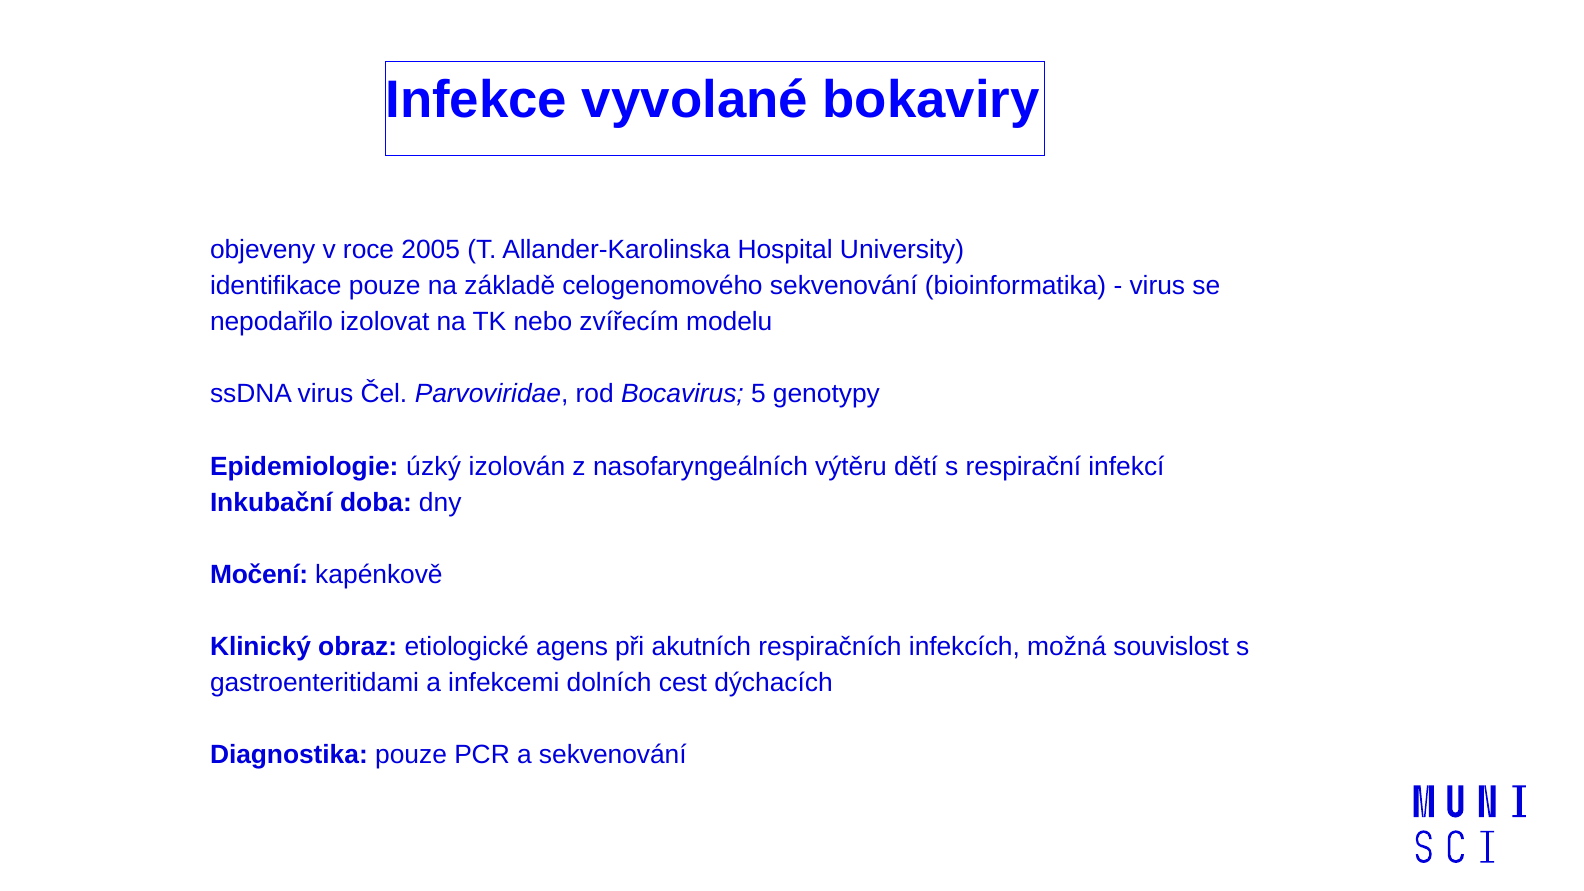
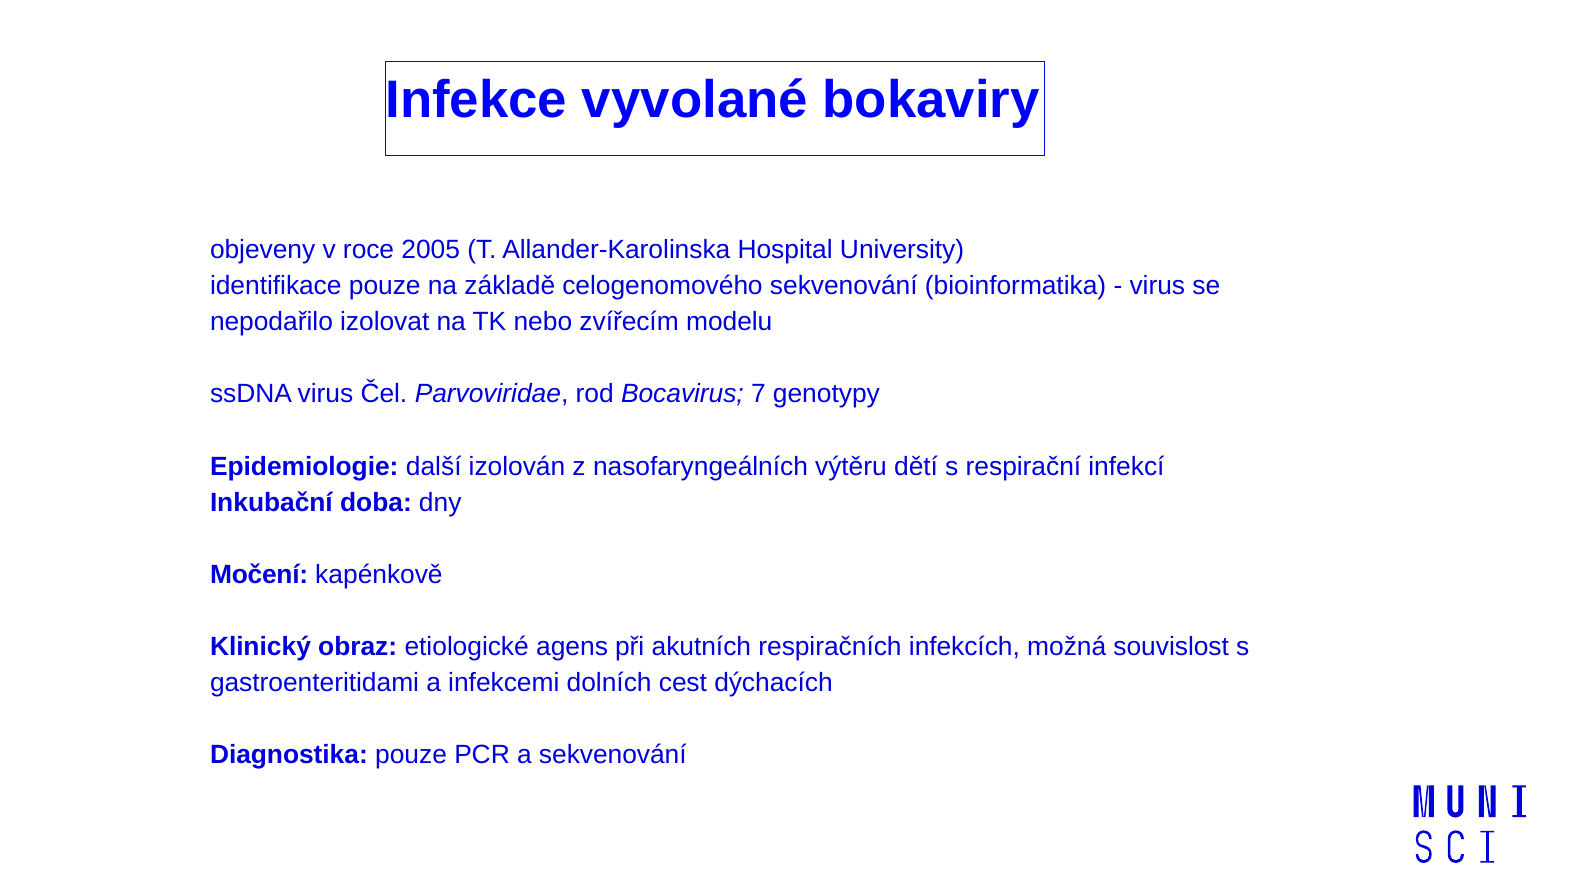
5: 5 -> 7 (759, 394)
úzký: úzký -> další (434, 466)
